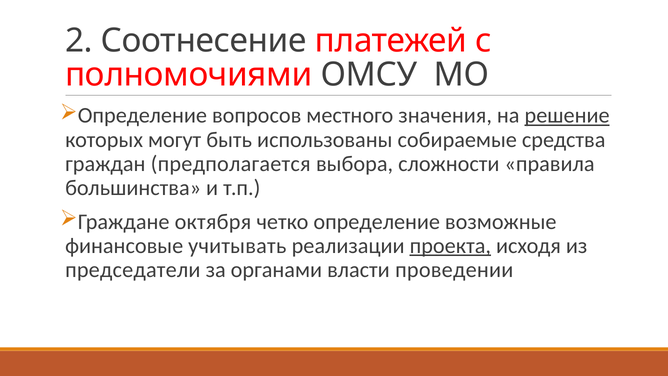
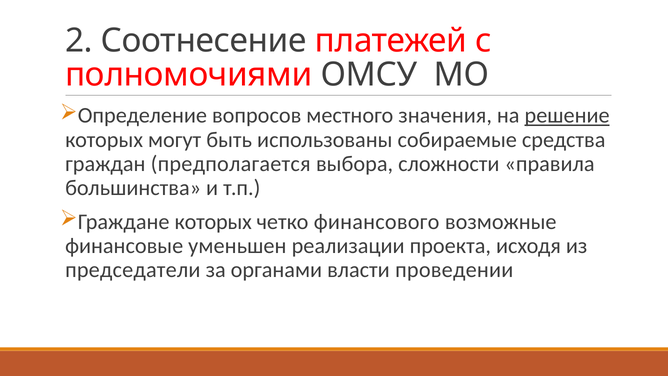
Граждане октября: октября -> которых (213, 222)
четко определение: определение -> финансового (377, 222)
учитывать: учитывать -> уменьшен (237, 246)
проекта underline: present -> none (450, 246)
